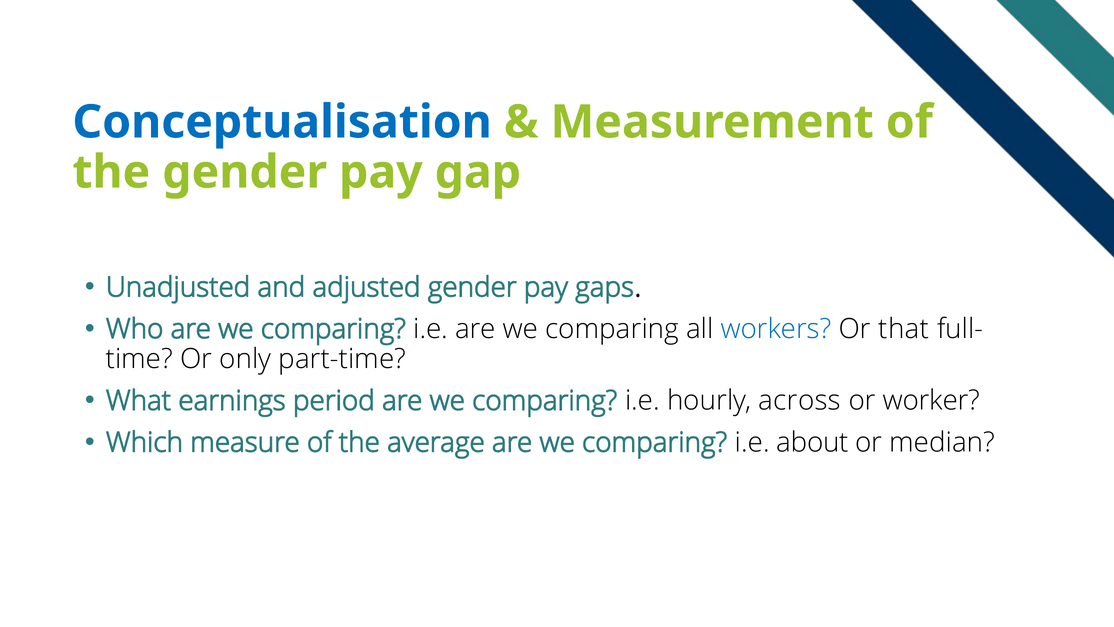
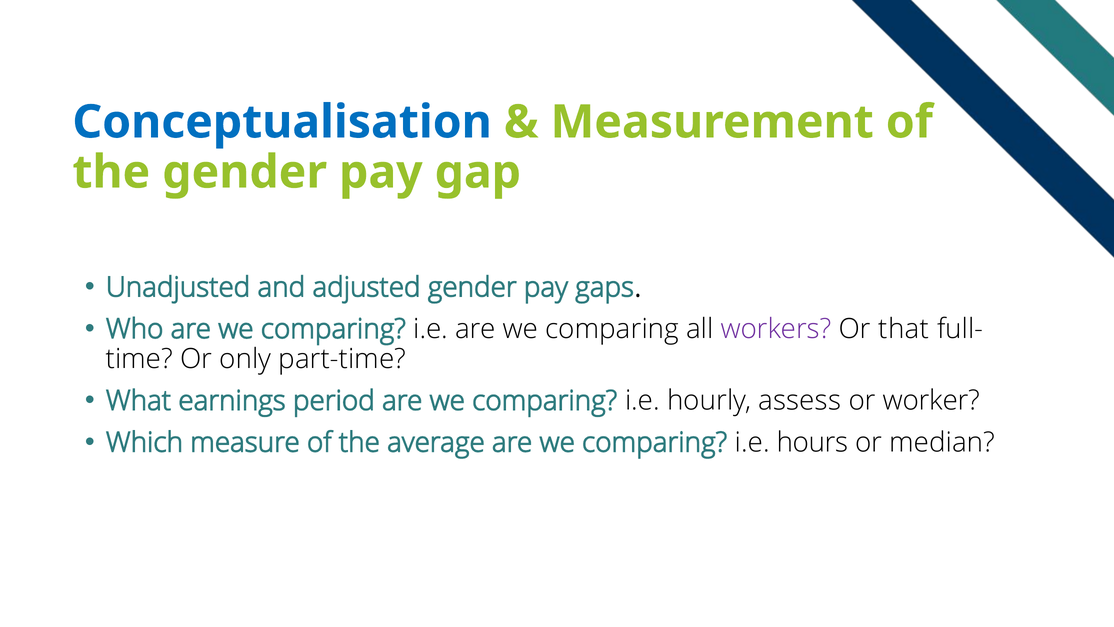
workers colour: blue -> purple (776, 329)
across: across -> assess (800, 401)
about: about -> hours (813, 442)
